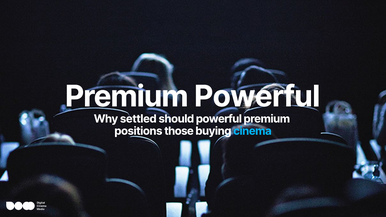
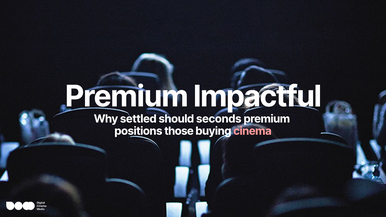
Premium Powerful: Powerful -> Impactful (257, 97)
should powerful: powerful -> seconds (219, 119)
cinema colour: light blue -> pink (252, 131)
